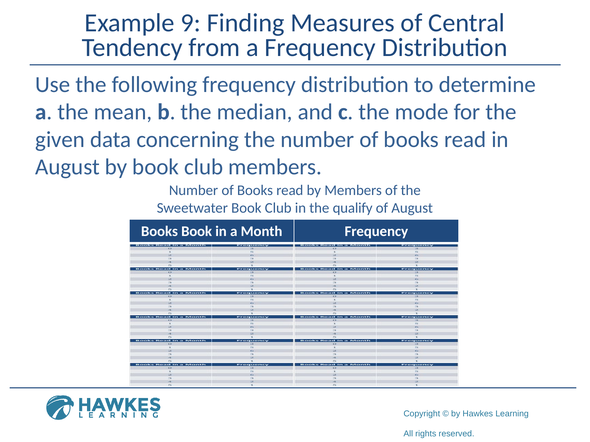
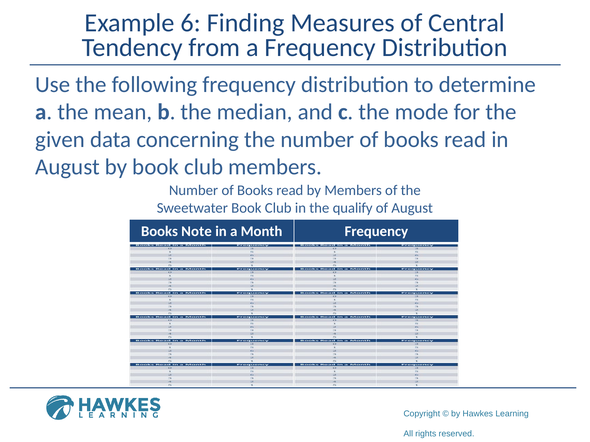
9: 9 -> 6 (191, 23)
Books Book: Book -> Note (196, 232)
